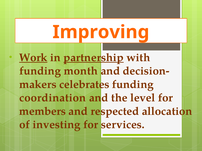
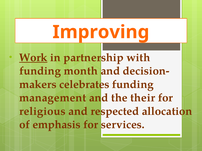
partnership underline: present -> none (94, 58)
coordination: coordination -> management (53, 98)
level: level -> their (143, 98)
members: members -> religious (42, 112)
investing: investing -> emphasis (57, 125)
